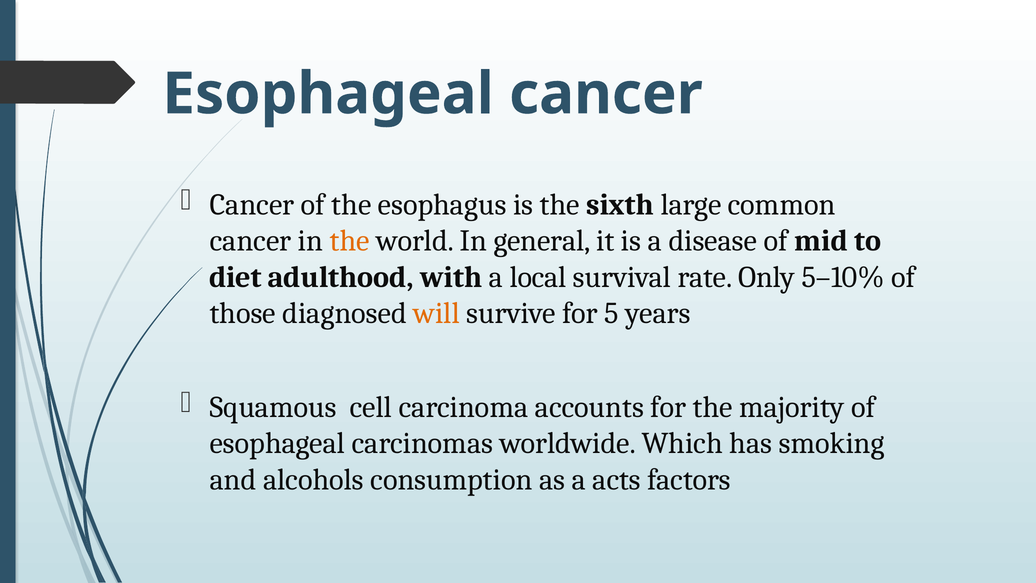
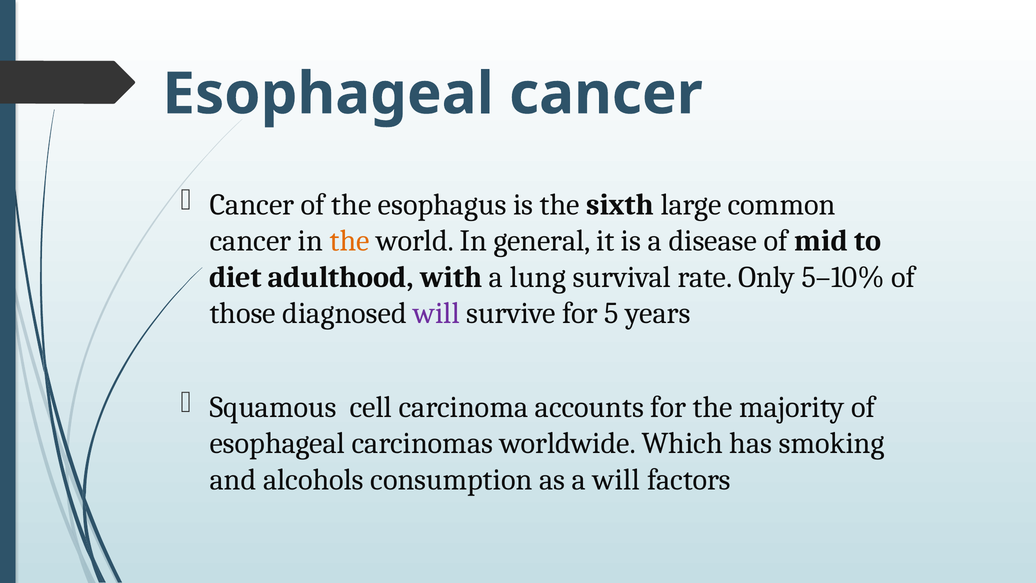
local: local -> lung (538, 277)
will colour: orange -> purple (437, 313)
a acts: acts -> will (616, 479)
